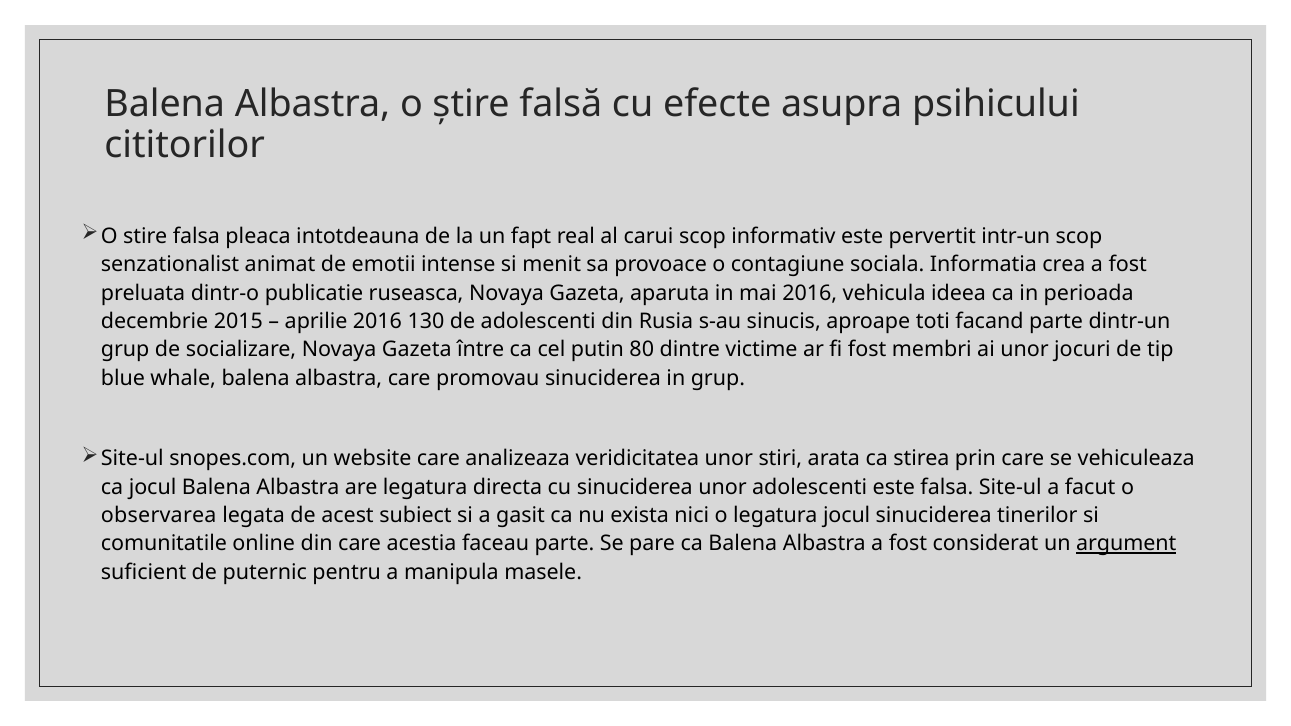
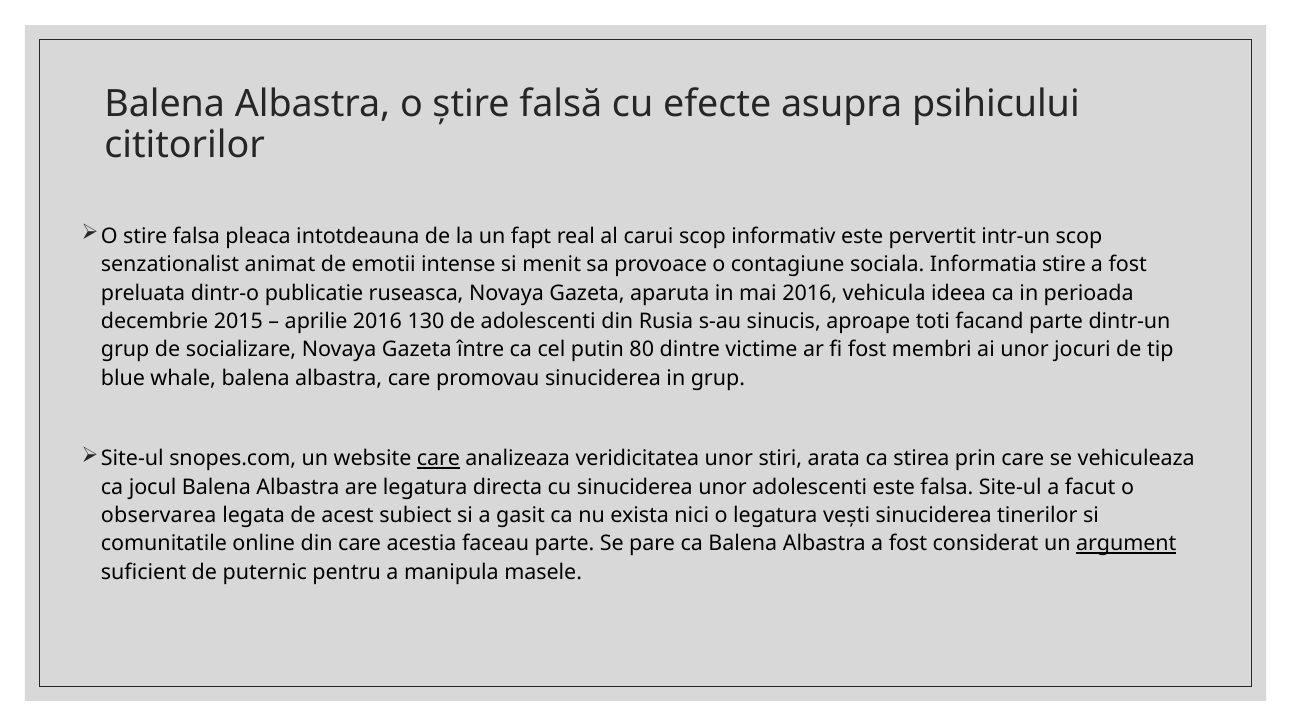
Informatia crea: crea -> stire (1064, 265)
care underline: none -> present (438, 459)
legatura jocul: jocul -> vești (847, 516)
